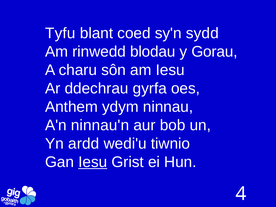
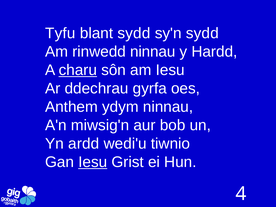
blant coed: coed -> sydd (134, 33)
rinwedd blodau: blodau -> ninnau (153, 52)
Gorau: Gorau -> Hardd (214, 52)
charu underline: none -> present (78, 70)
ninnau'n: ninnau'n -> miwsig'n (100, 125)
